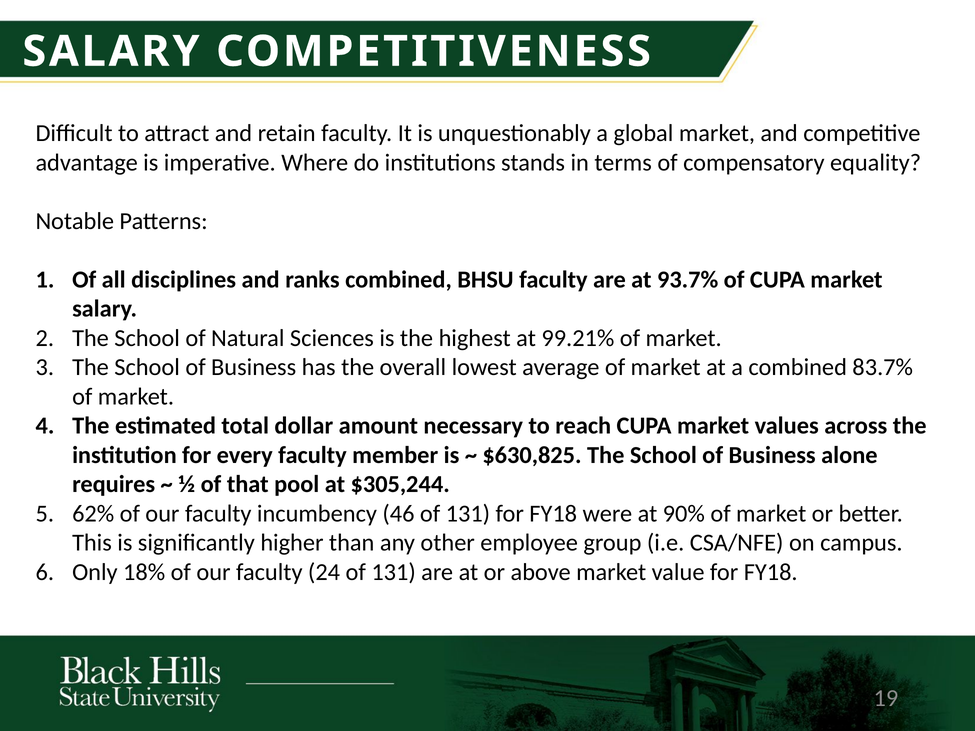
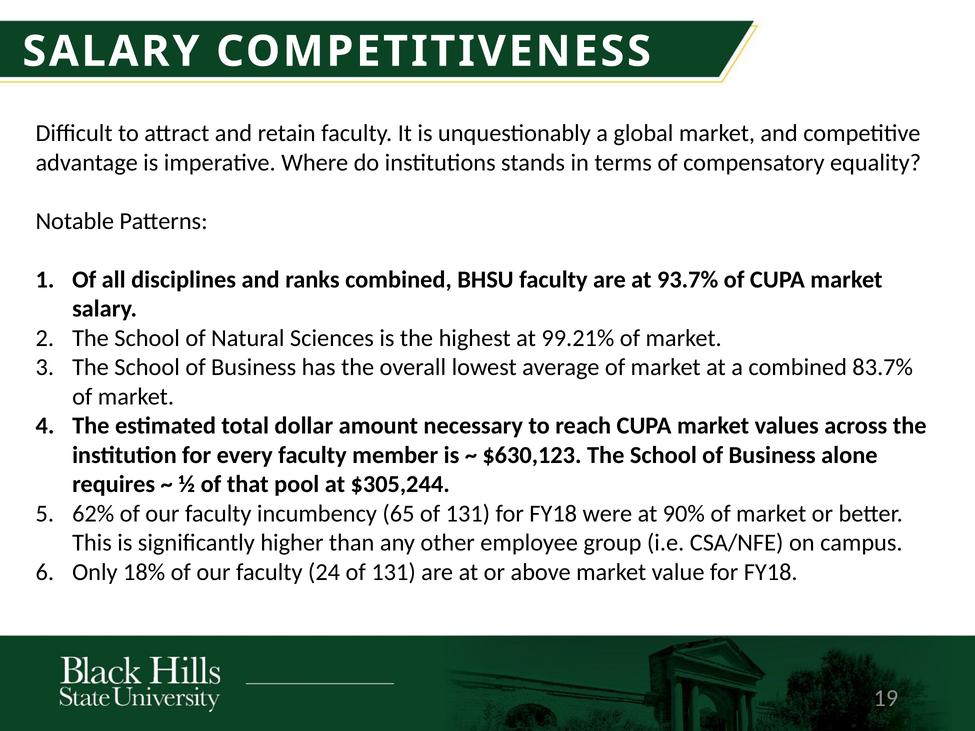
$630,825: $630,825 -> $630,123 (532, 455)
46: 46 -> 65 (398, 514)
